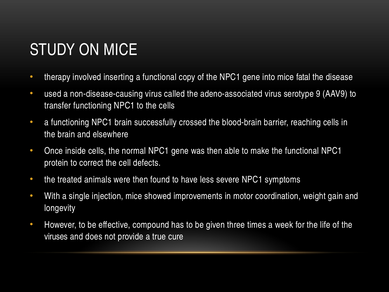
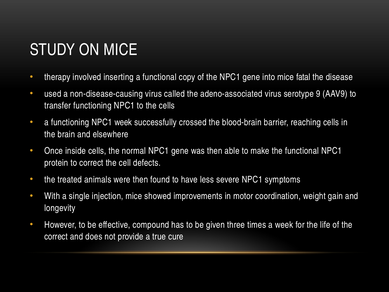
NPC1 brain: brain -> week (123, 122)
viruses: viruses -> correct (56, 236)
